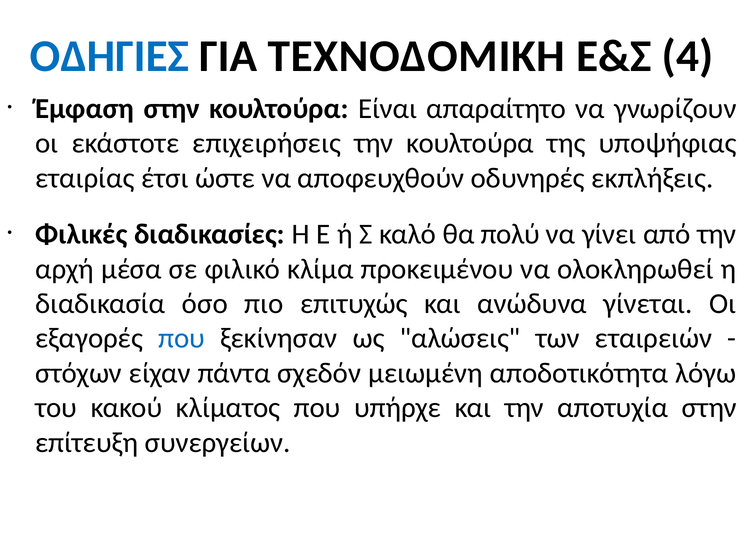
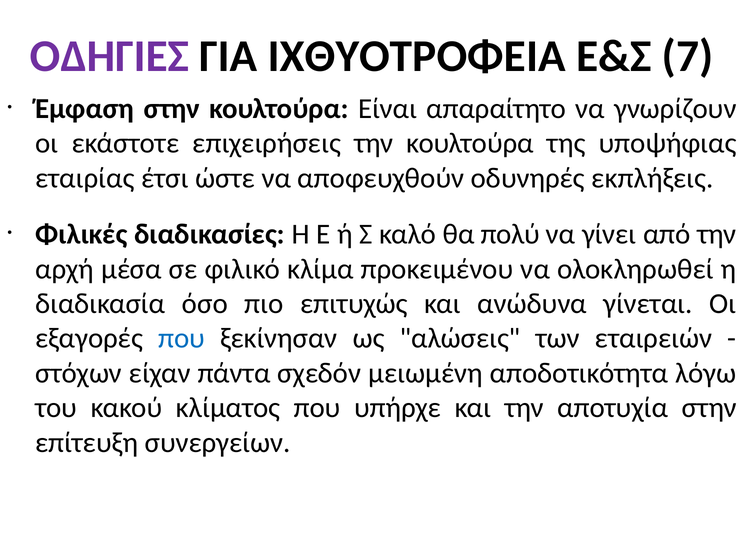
ΟΔΗΓΙΕΣ colour: blue -> purple (109, 56)
ΤΕΧΝΟΔΟΜΙΚΗ: ΤΕΧΝΟΔΟΜΙΚΗ -> ΙΧΘΥΟΤΡΟΦΕΙΑ (417, 56)
4: 4 -> 7 (688, 56)
